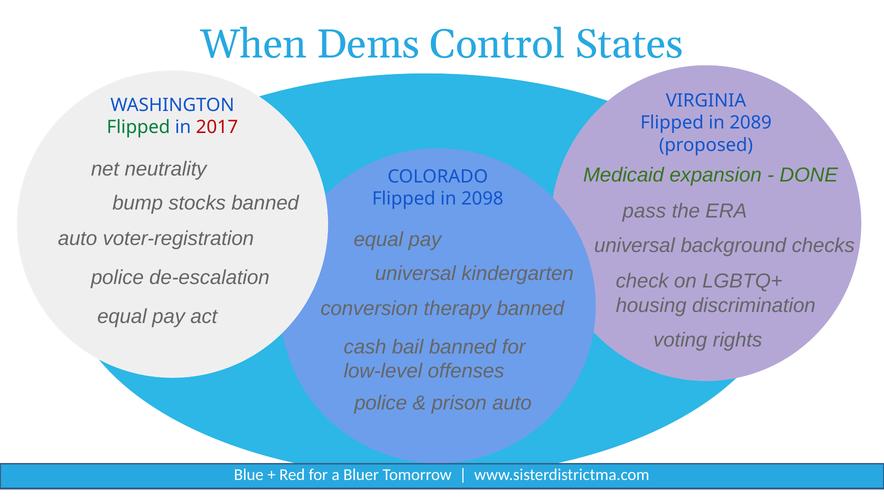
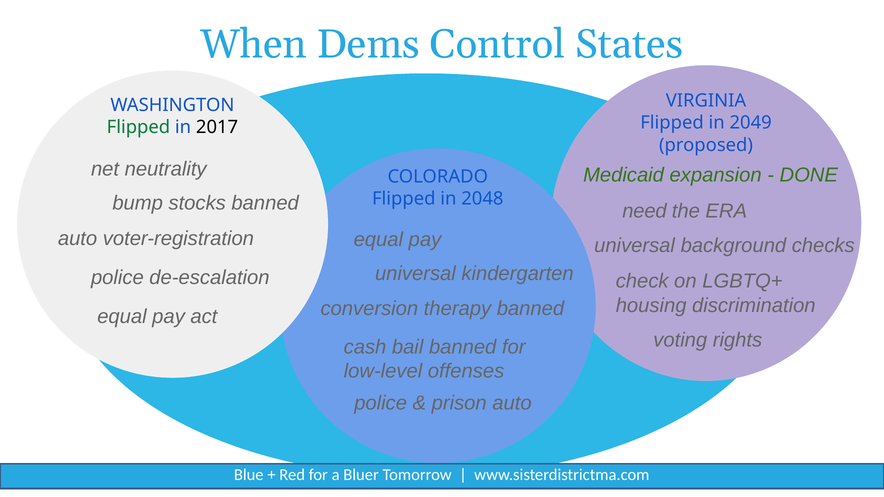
2089: 2089 -> 2049 (751, 123)
2017 colour: red -> black (217, 127)
2098: 2098 -> 2048 (482, 199)
pass: pass -> need (645, 211)
